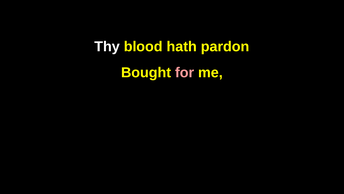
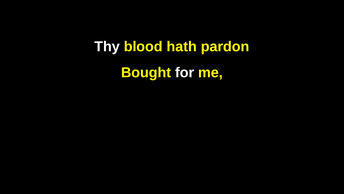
for colour: pink -> white (185, 72)
